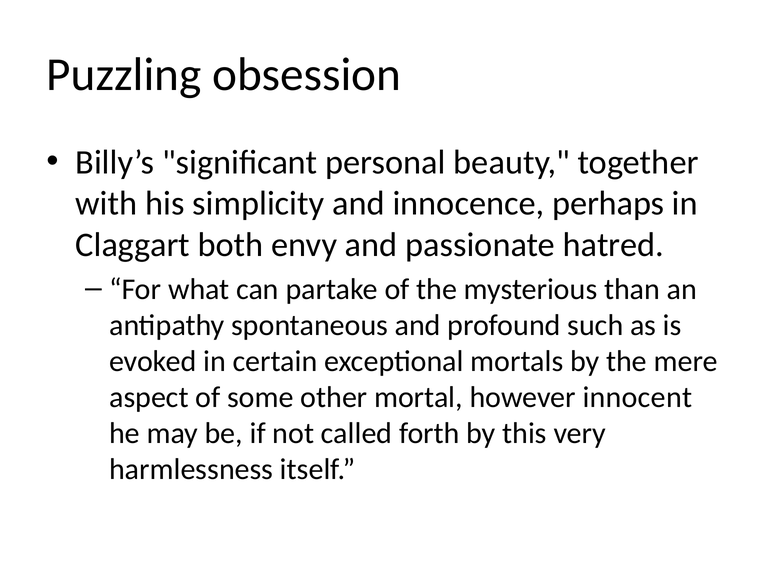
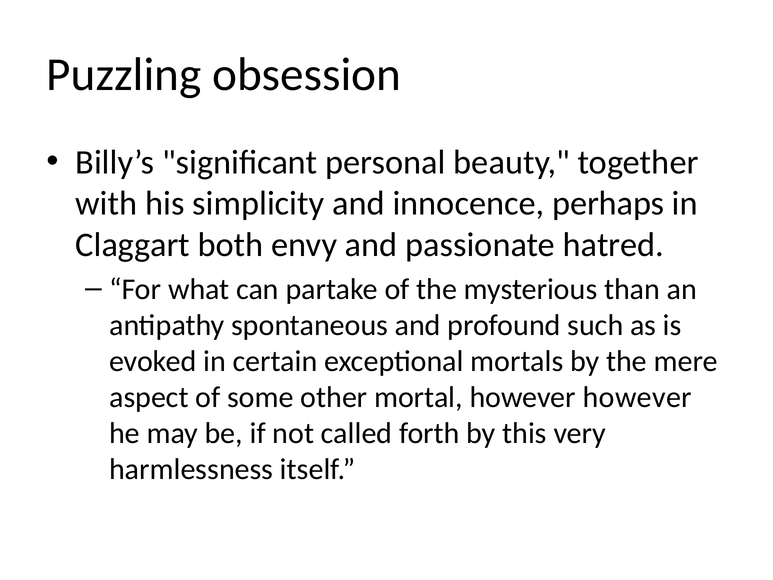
however innocent: innocent -> however (637, 397)
